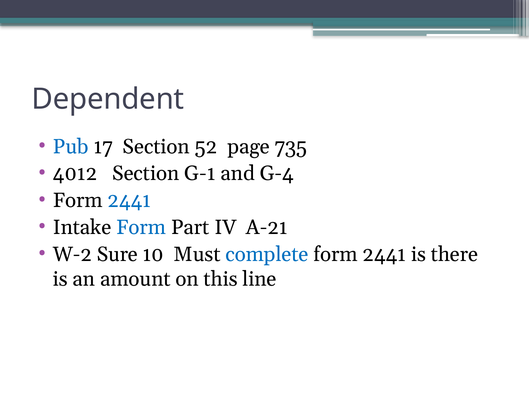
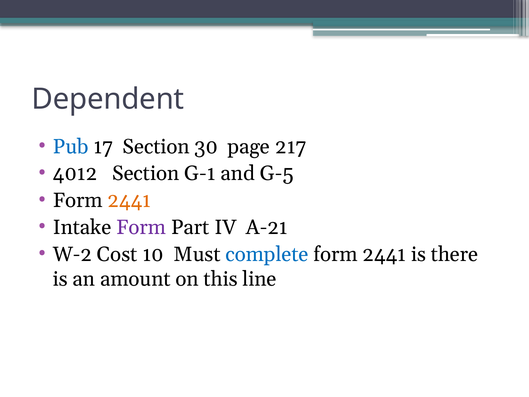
52: 52 -> 30 (206, 147)
735: 735 -> 217 (291, 147)
G-4: G-4 -> G-5 (277, 173)
2441 colour: blue -> orange (129, 200)
Form colour: blue -> purple (141, 227)
Sure: Sure -> Cost (117, 254)
